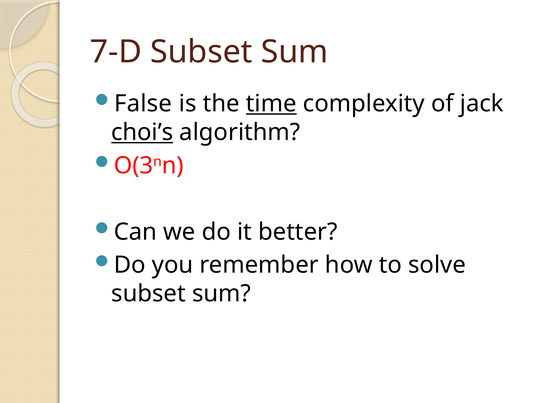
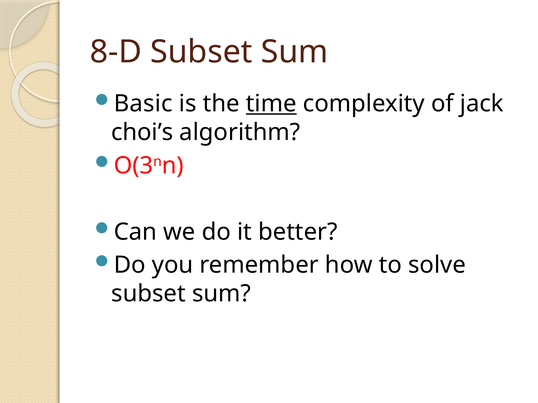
7-D: 7-D -> 8-D (116, 52)
False: False -> Basic (143, 104)
choi’s underline: present -> none (142, 133)
